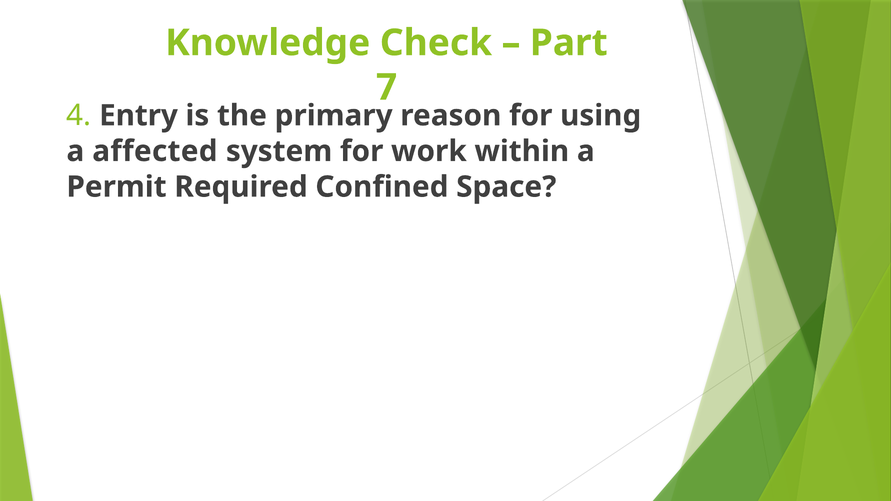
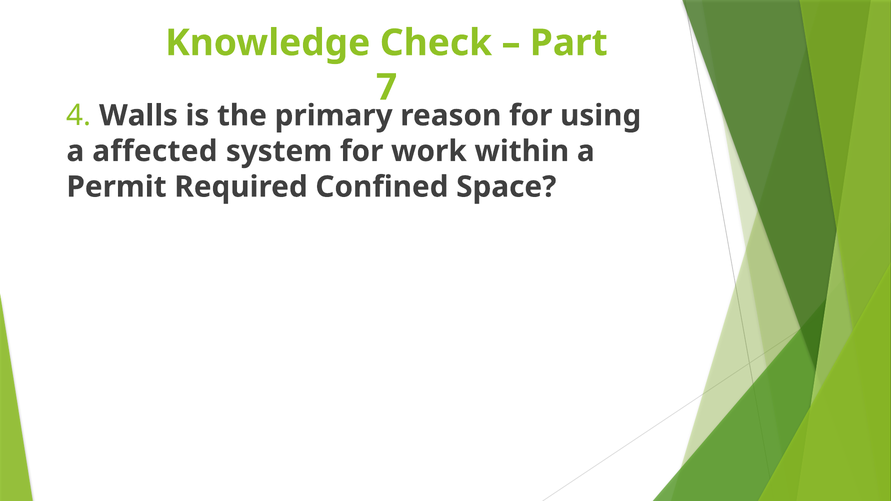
Entry: Entry -> Walls (138, 116)
